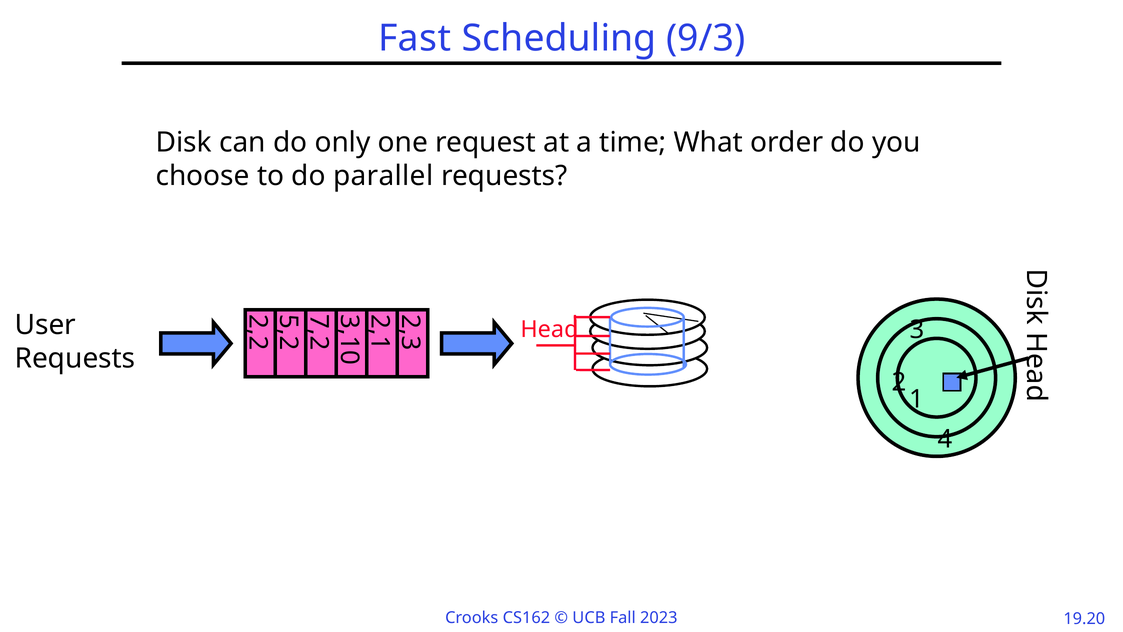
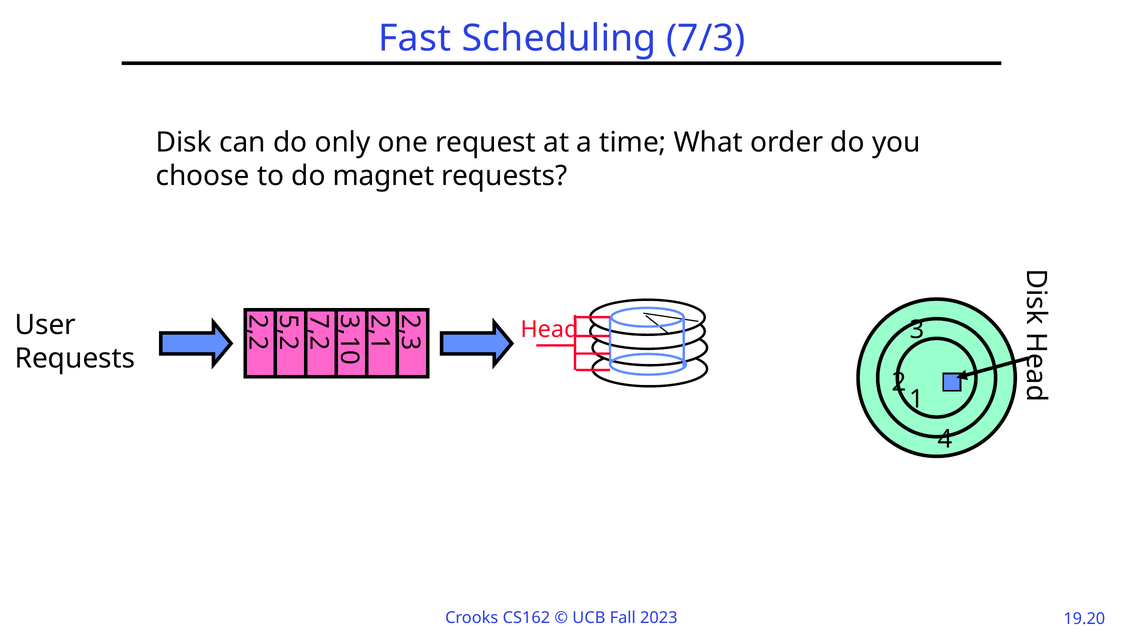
9/3: 9/3 -> 7/3 (706, 38)
parallel: parallel -> magnet (384, 176)
